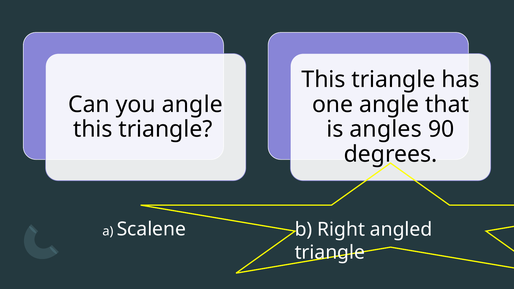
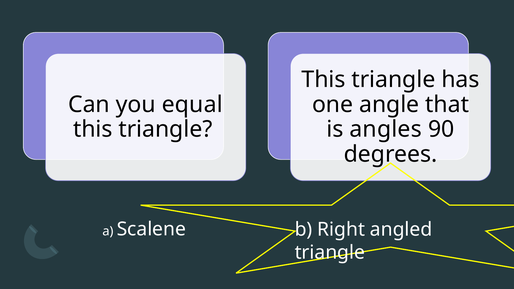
you angle: angle -> equal (192, 105)
